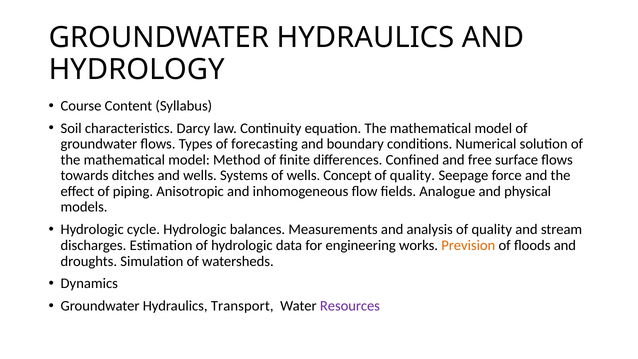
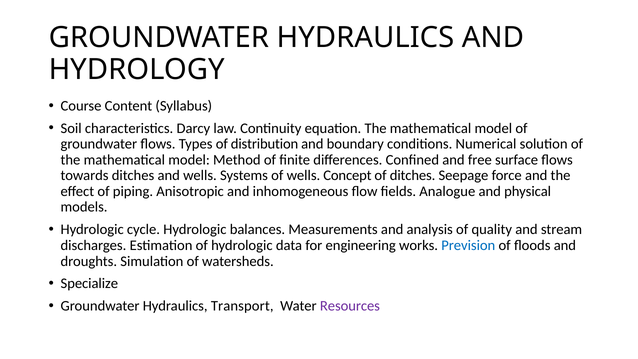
forecasting: forecasting -> distribution (265, 144)
quality: quality -> ditches (413, 176)
Prevision colour: orange -> blue (468, 245)
Dynamics: Dynamics -> Specialize (89, 284)
